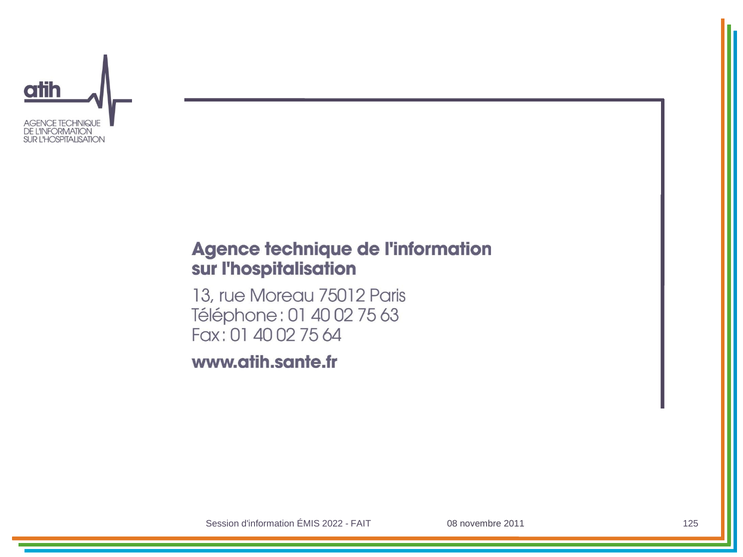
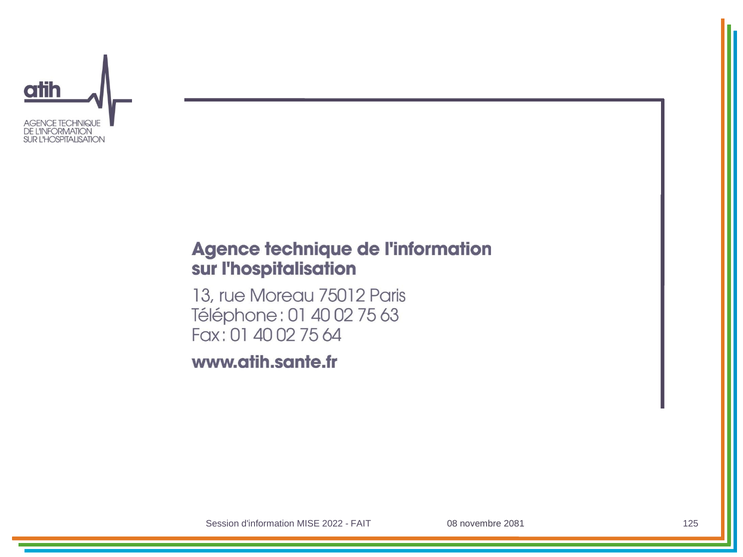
ÉMIS: ÉMIS -> MISE (308, 524)
2011: 2011 -> 2081 (514, 524)
